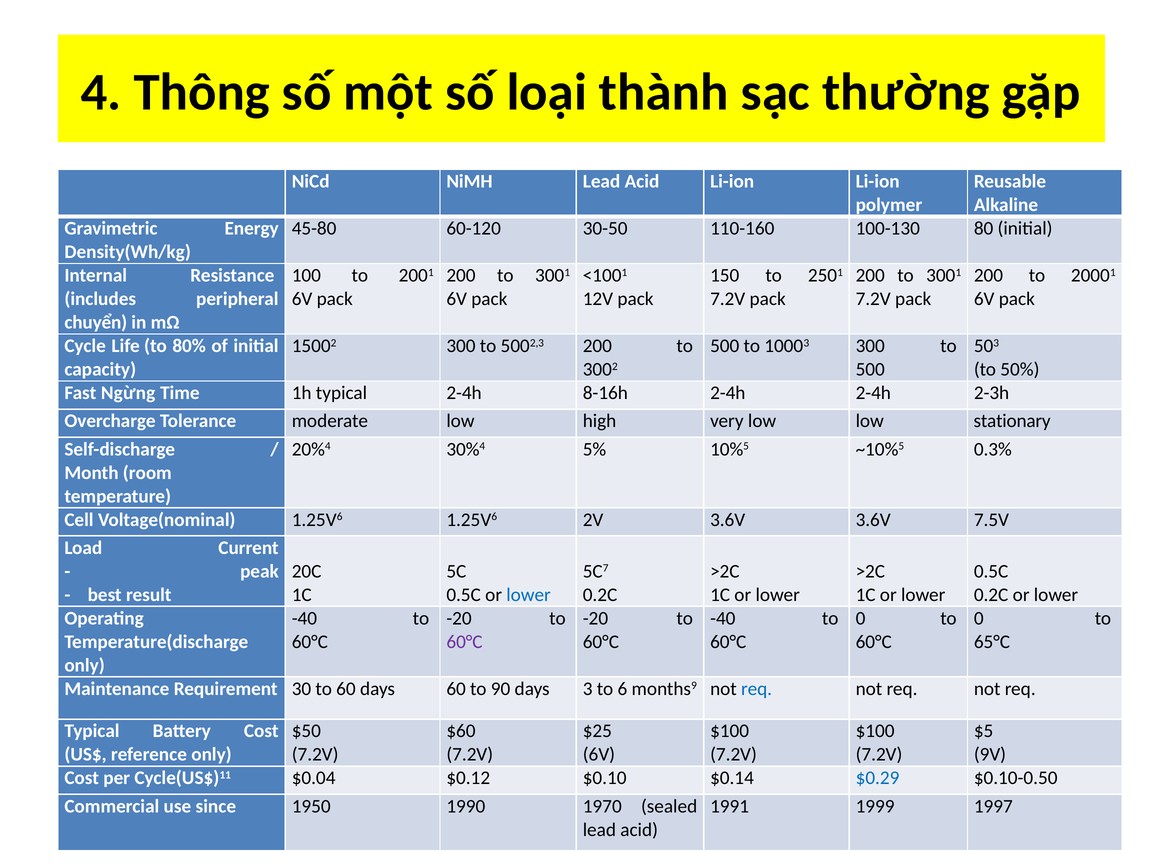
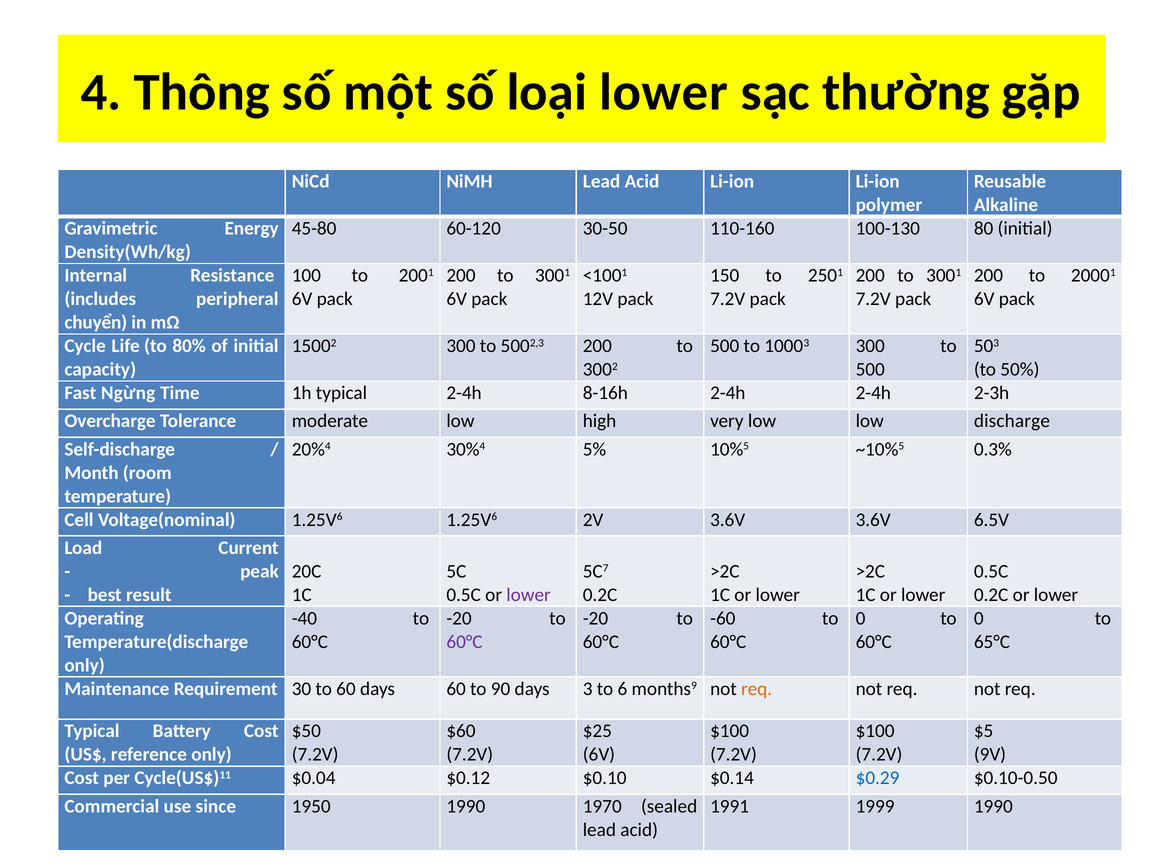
loại thành: thành -> lower (664, 92)
stationary: stationary -> discharge (1012, 421)
7.5V: 7.5V -> 6.5V (991, 519)
lower colour: blue -> purple (529, 594)
-40: -40 -> -60 (723, 618)
req colour: blue -> orange (757, 688)
1999 1997: 1997 -> 1990 (993, 806)
